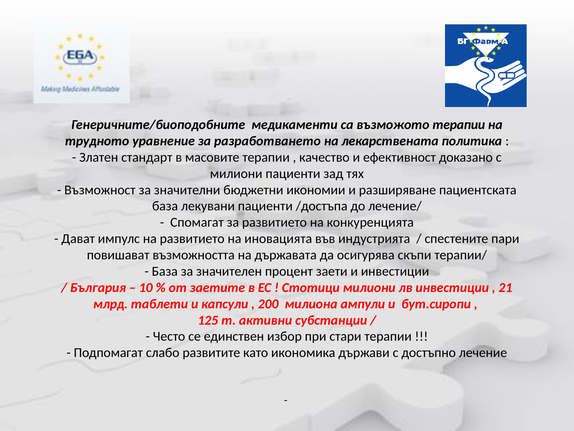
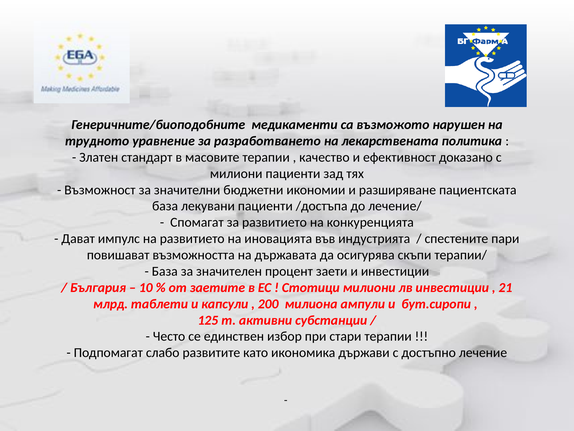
възможото терапии: терапии -> нарушен (459, 125)
